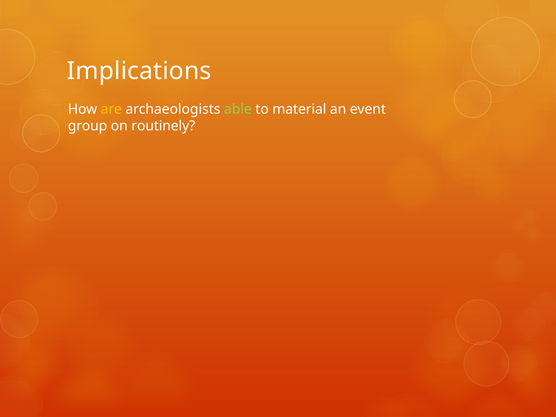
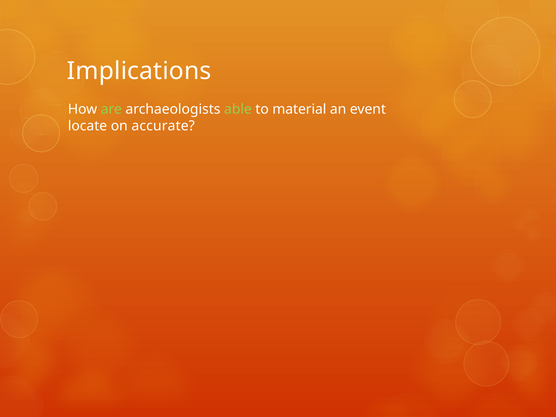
are colour: yellow -> light green (111, 109)
group: group -> locate (87, 126)
routinely: routinely -> accurate (163, 126)
